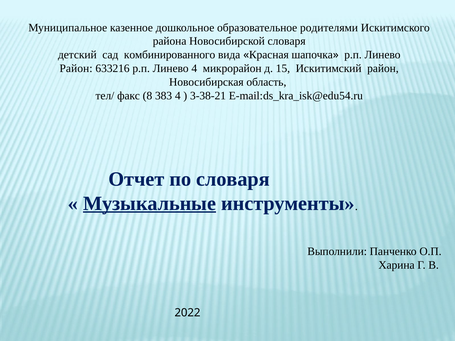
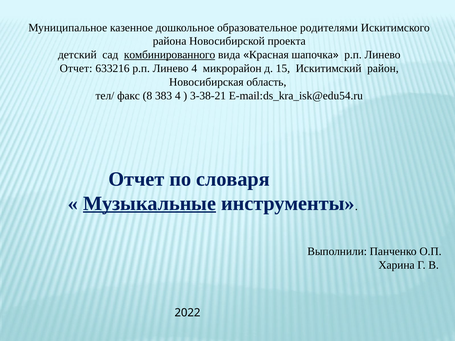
Новосибирской словаря: словаря -> проекта (287, 41)
комбинированного underline: none -> present (170, 55)
Район: Район -> Отчет (76, 69)
